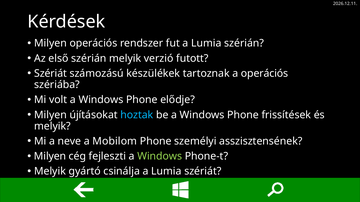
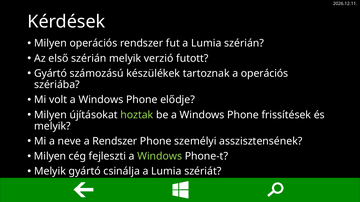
Szériát: Szériát -> Gyártó (51, 74)
hoztak colour: light blue -> light green (137, 115)
a Mobilom: Mobilom -> Rendszer (115, 142)
